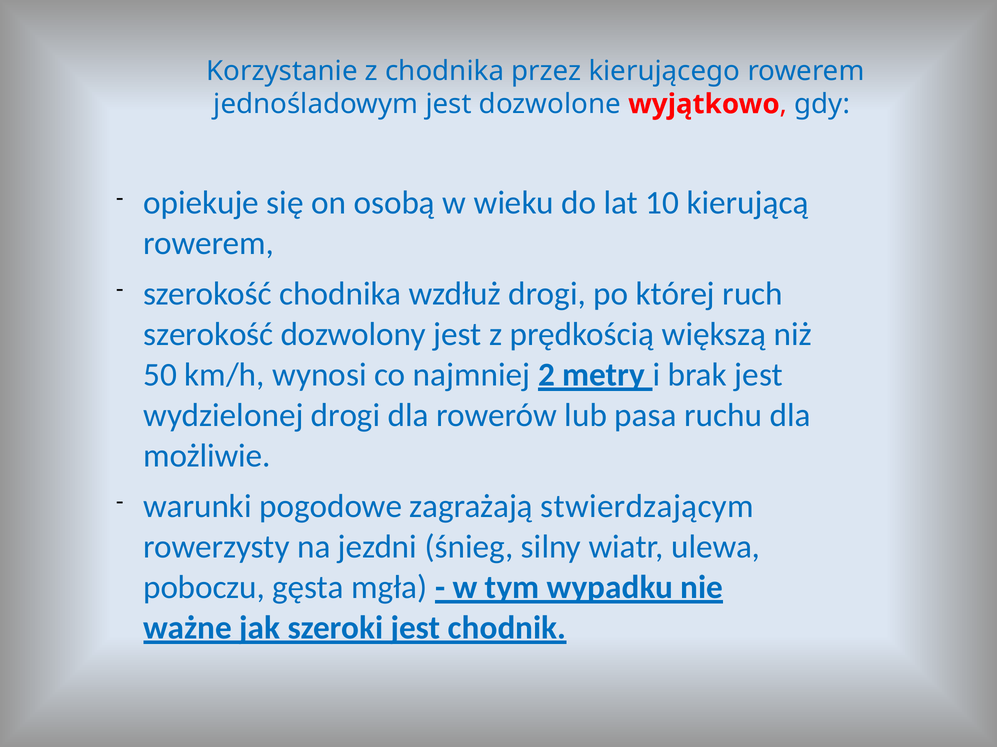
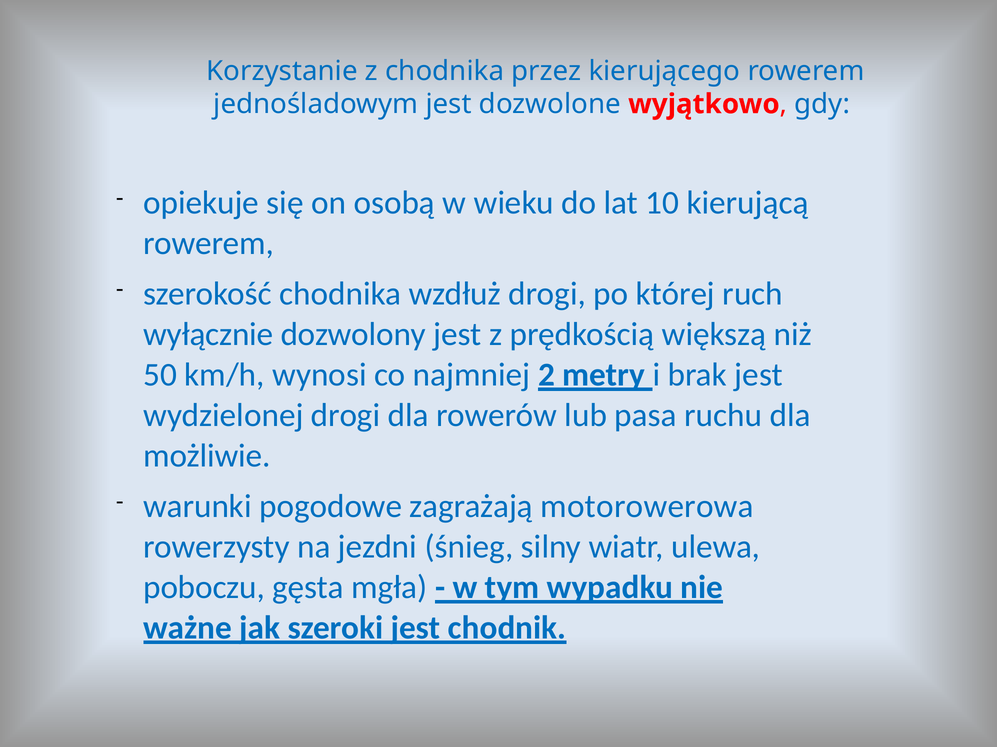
szerokość: szerokość -> wyłącznie (208, 335)
stwierdzającym: stwierdzającym -> motorowerowa (647, 507)
